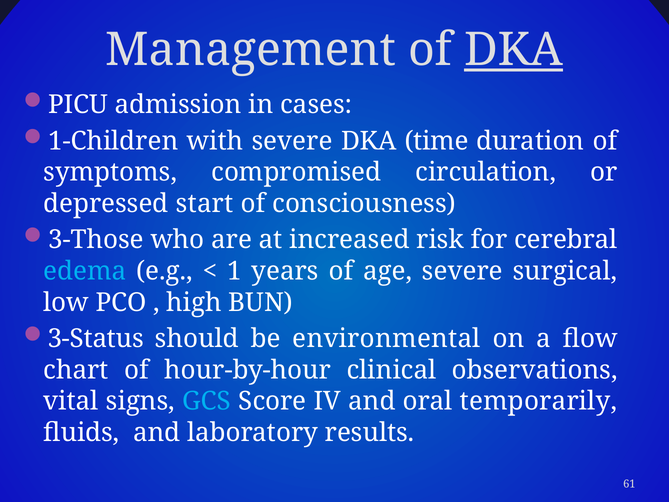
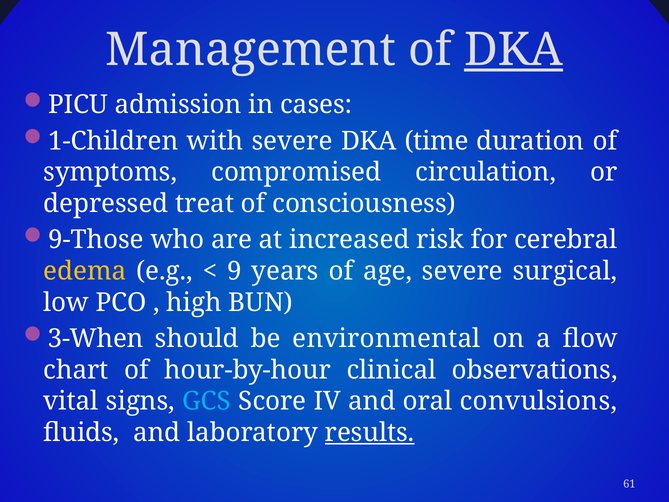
start: start -> treat (205, 203)
3-Those: 3-Those -> 9-Those (96, 240)
edema colour: light blue -> yellow (85, 271)
1: 1 -> 9 (234, 271)
3-Status: 3-Status -> 3-When (96, 339)
temporarily: temporarily -> convulsions (538, 401)
results underline: none -> present (370, 432)
